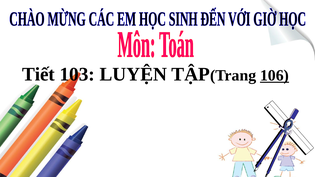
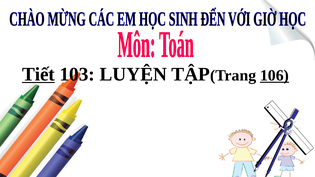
Tiết underline: none -> present (38, 74)
